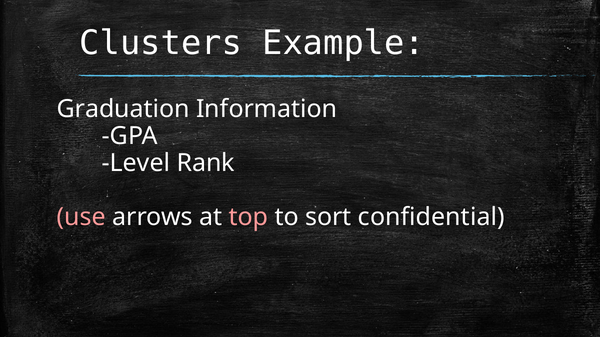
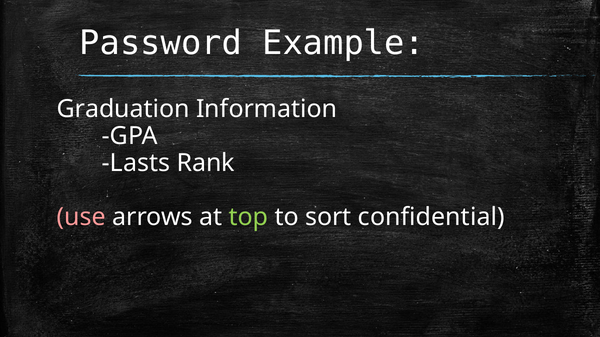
Clusters: Clusters -> Password (161, 43)
Level: Level -> Lasts (136, 163)
top colour: pink -> light green (248, 217)
